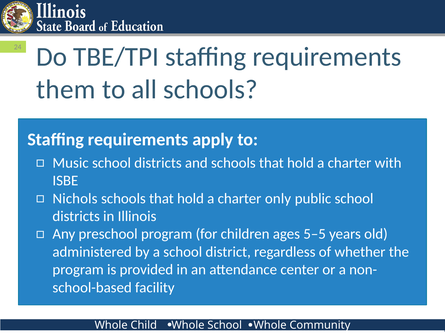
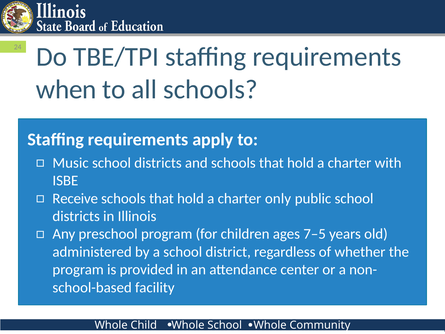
them: them -> when (66, 89)
Nichols: Nichols -> Receive (75, 198)
5–5: 5–5 -> 7–5 (315, 234)
